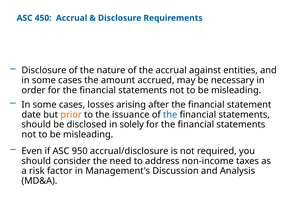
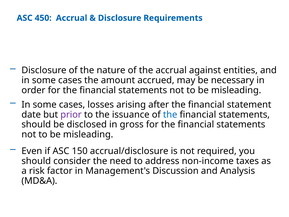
prior colour: orange -> purple (71, 114)
solely: solely -> gross (132, 124)
950: 950 -> 150 (80, 151)
